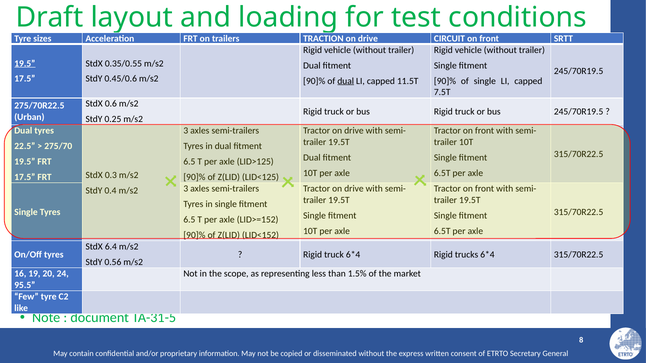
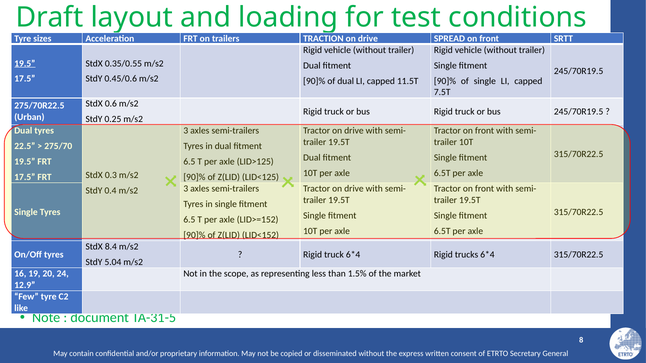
CIRCUIT: CIRCUIT -> SPREAD (449, 38)
dual underline: present -> none (346, 81)
6.4: 6.4 -> 8.4 (111, 247)
0.56: 0.56 -> 5.04 (113, 262)
95.5: 95.5 -> 12.9 (25, 285)
